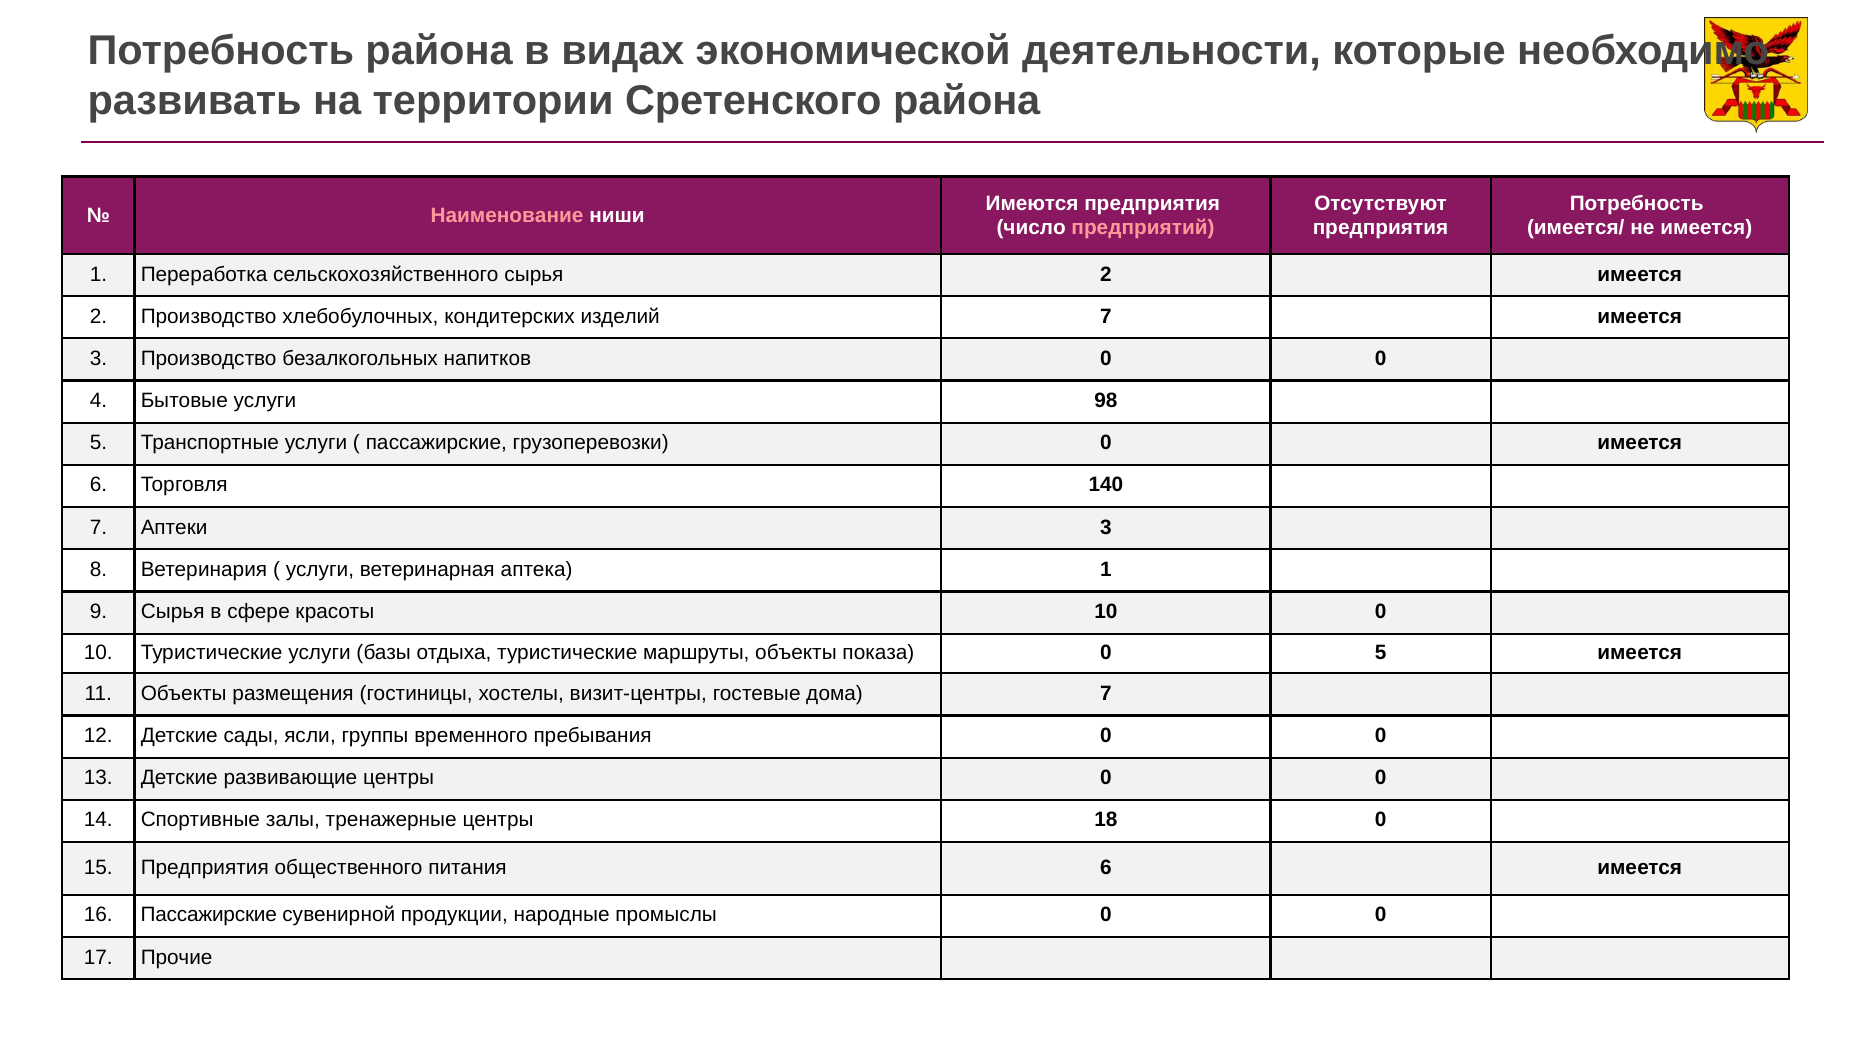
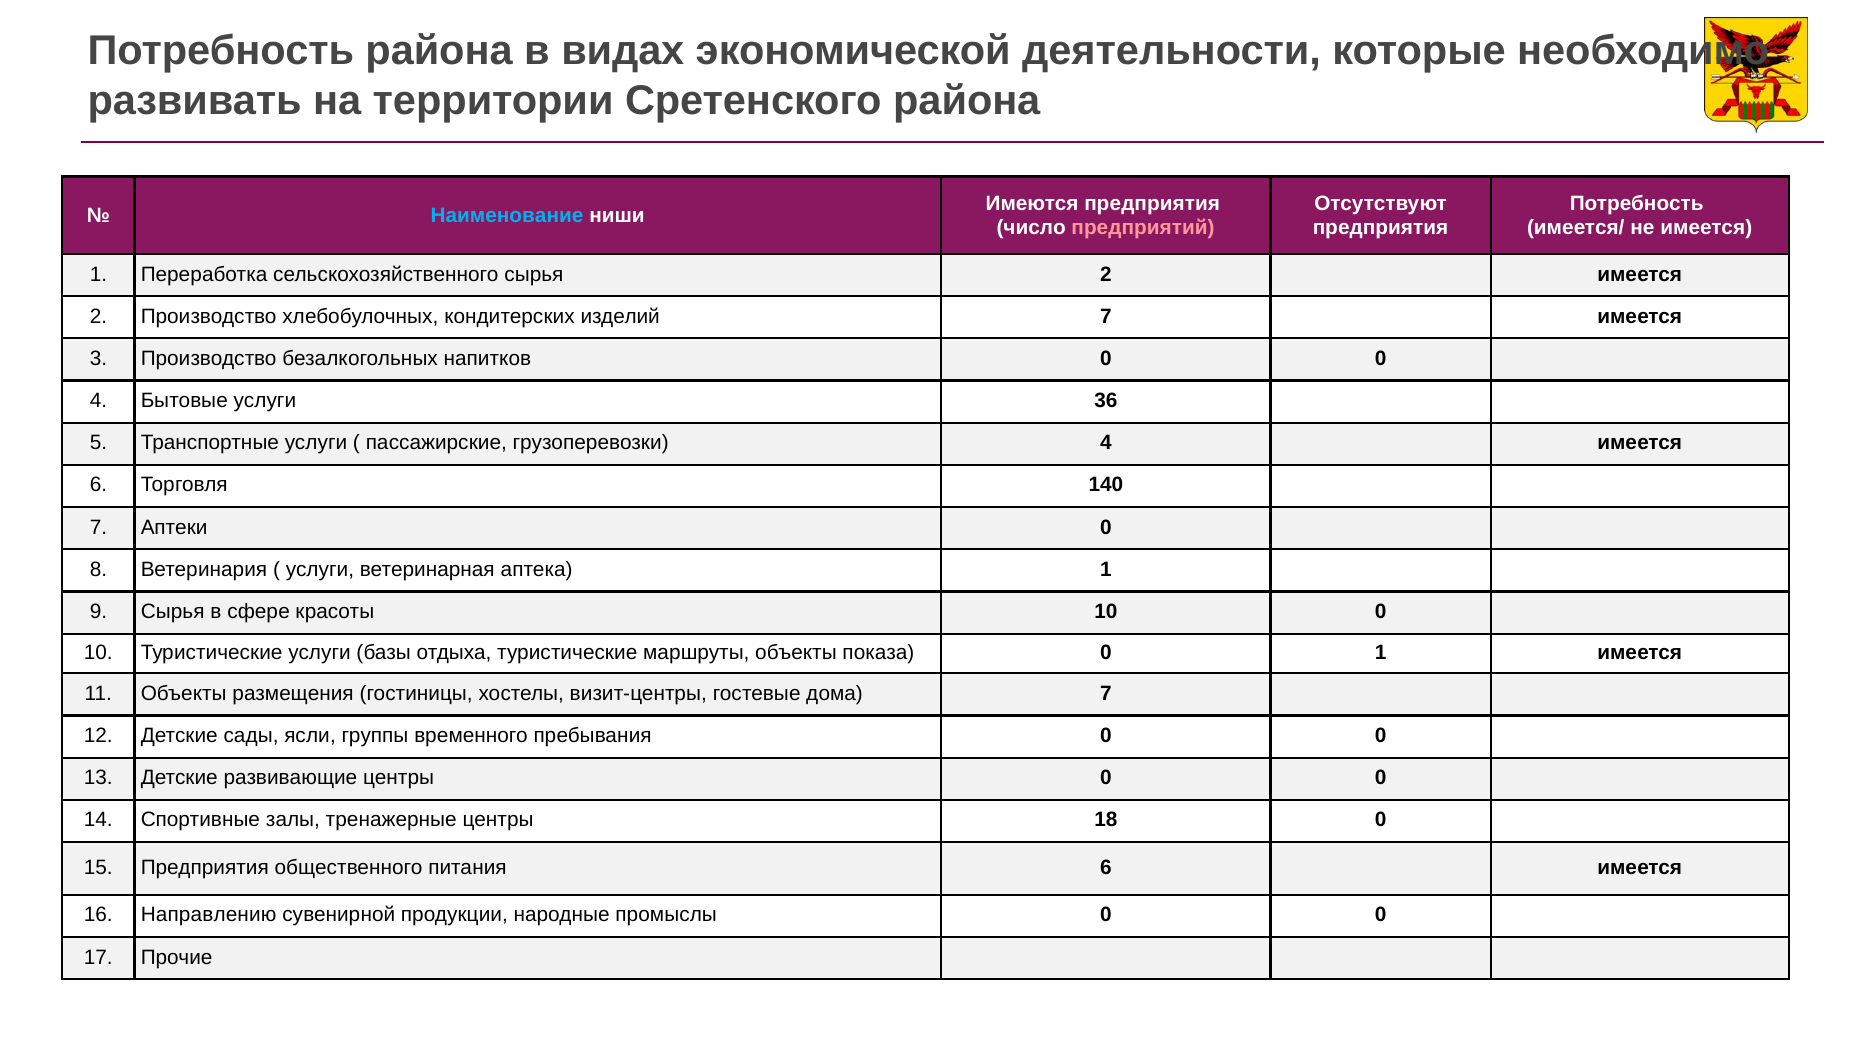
Наименование colour: pink -> light blue (507, 216)
98: 98 -> 36 (1106, 401)
грузоперевозки 0: 0 -> 4 (1106, 443)
Аптеки 3: 3 -> 0 (1106, 528)
0 5: 5 -> 1 (1381, 653)
16 Пассажирские: Пассажирские -> Направлению (209, 916)
